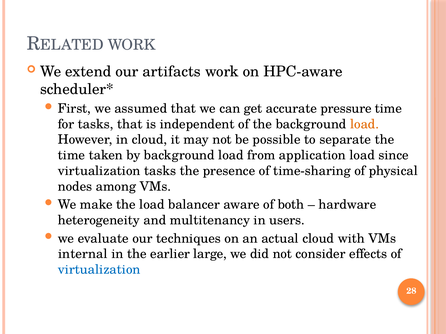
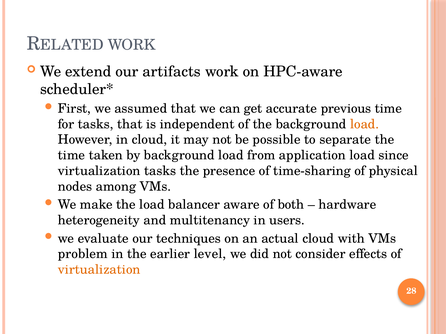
pressure: pressure -> previous (346, 109)
internal: internal -> problem (83, 254)
large: large -> level (210, 254)
virtualization colour: blue -> orange (99, 270)
